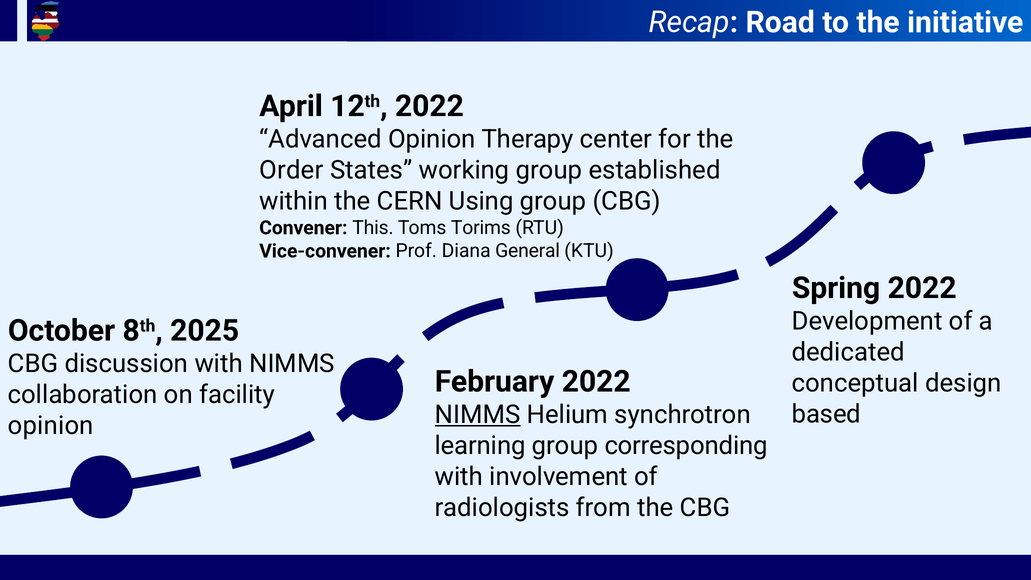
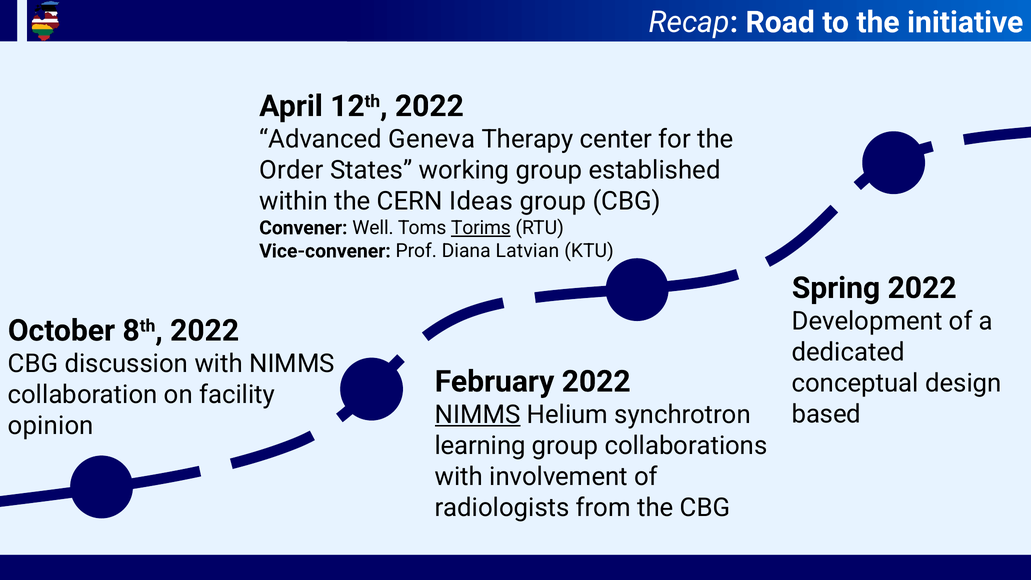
Advanced Opinion: Opinion -> Geneva (432, 139)
Using: Using -> Ideas (481, 201)
This: This -> Well (373, 228)
Torims underline: none -> present (481, 228)
General: General -> Latvian (527, 251)
8th 2025: 2025 -> 2022 (205, 331)
corresponding: corresponding -> collaborations (686, 446)
